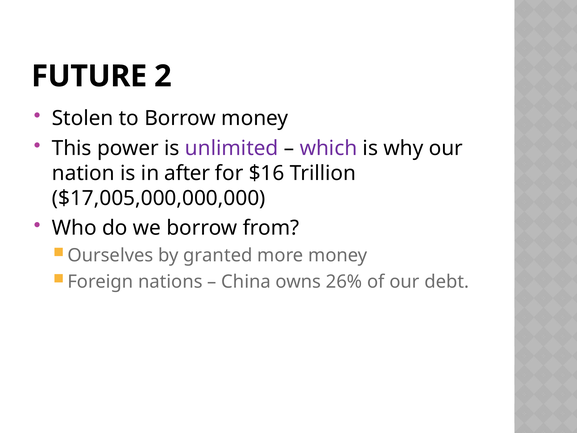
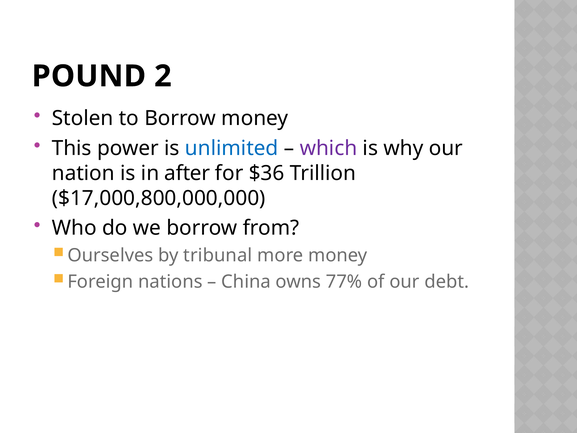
FUTURE: FUTURE -> POUND (89, 76)
unlimited colour: purple -> blue (232, 148)
$16: $16 -> $36 (267, 173)
$17,005,000,000,000: $17,005,000,000,000 -> $17,000,800,000,000 (159, 198)
granted: granted -> tribunal (218, 255)
26%: 26% -> 77% (344, 281)
